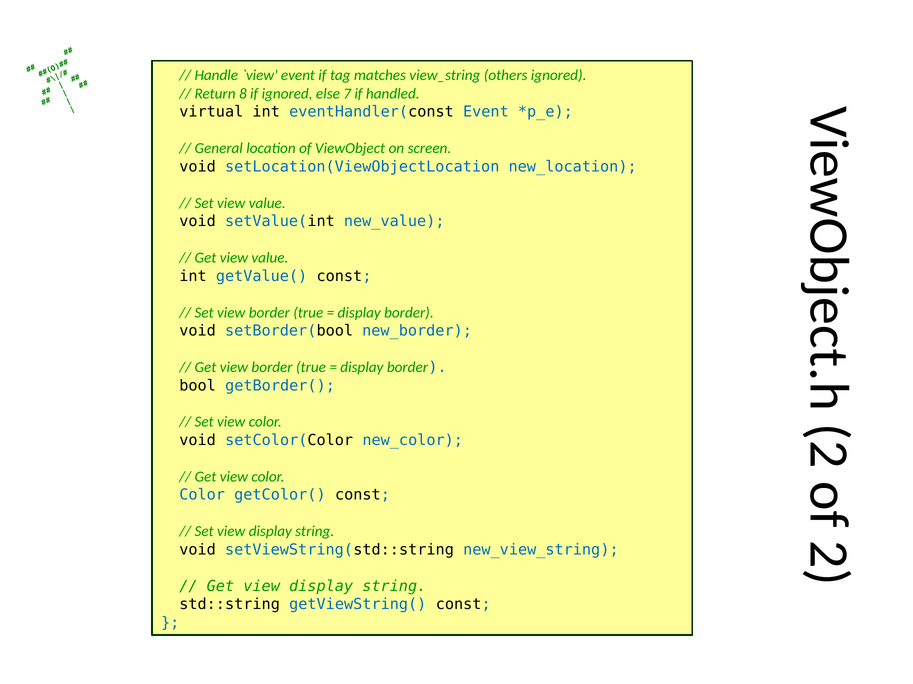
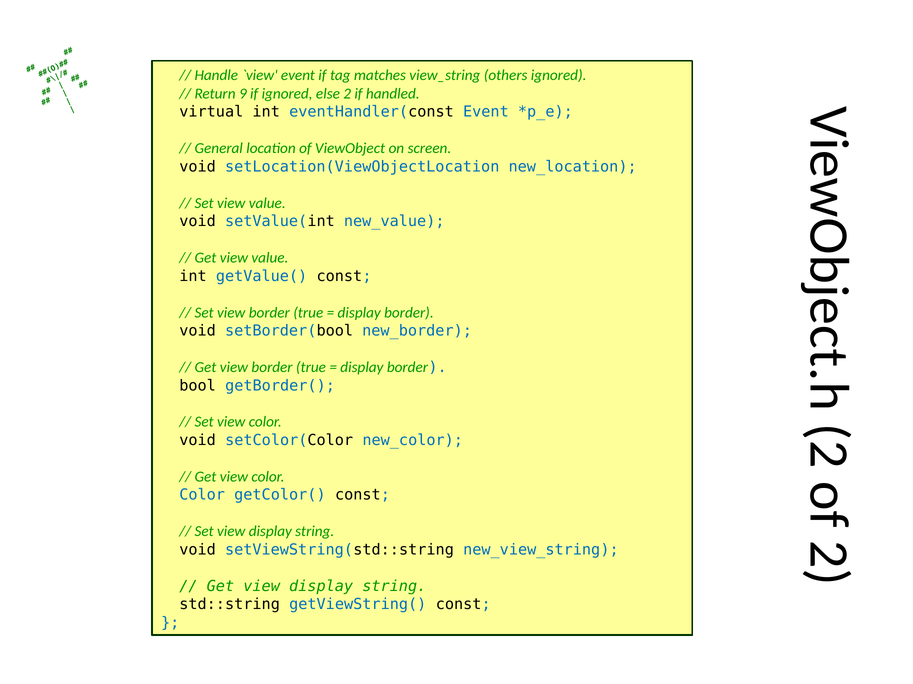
8: 8 -> 9 (243, 94)
else 7: 7 -> 2 (347, 94)
